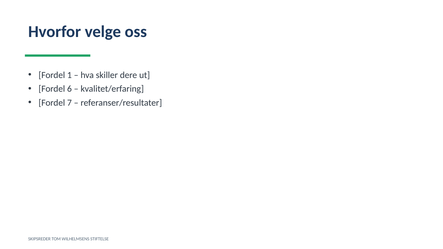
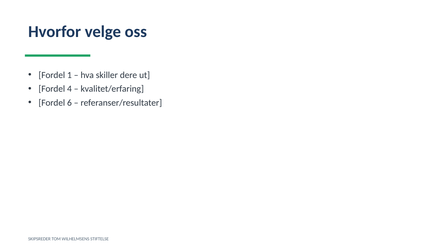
6: 6 -> 4 (69, 89)
7: 7 -> 6 (69, 103)
